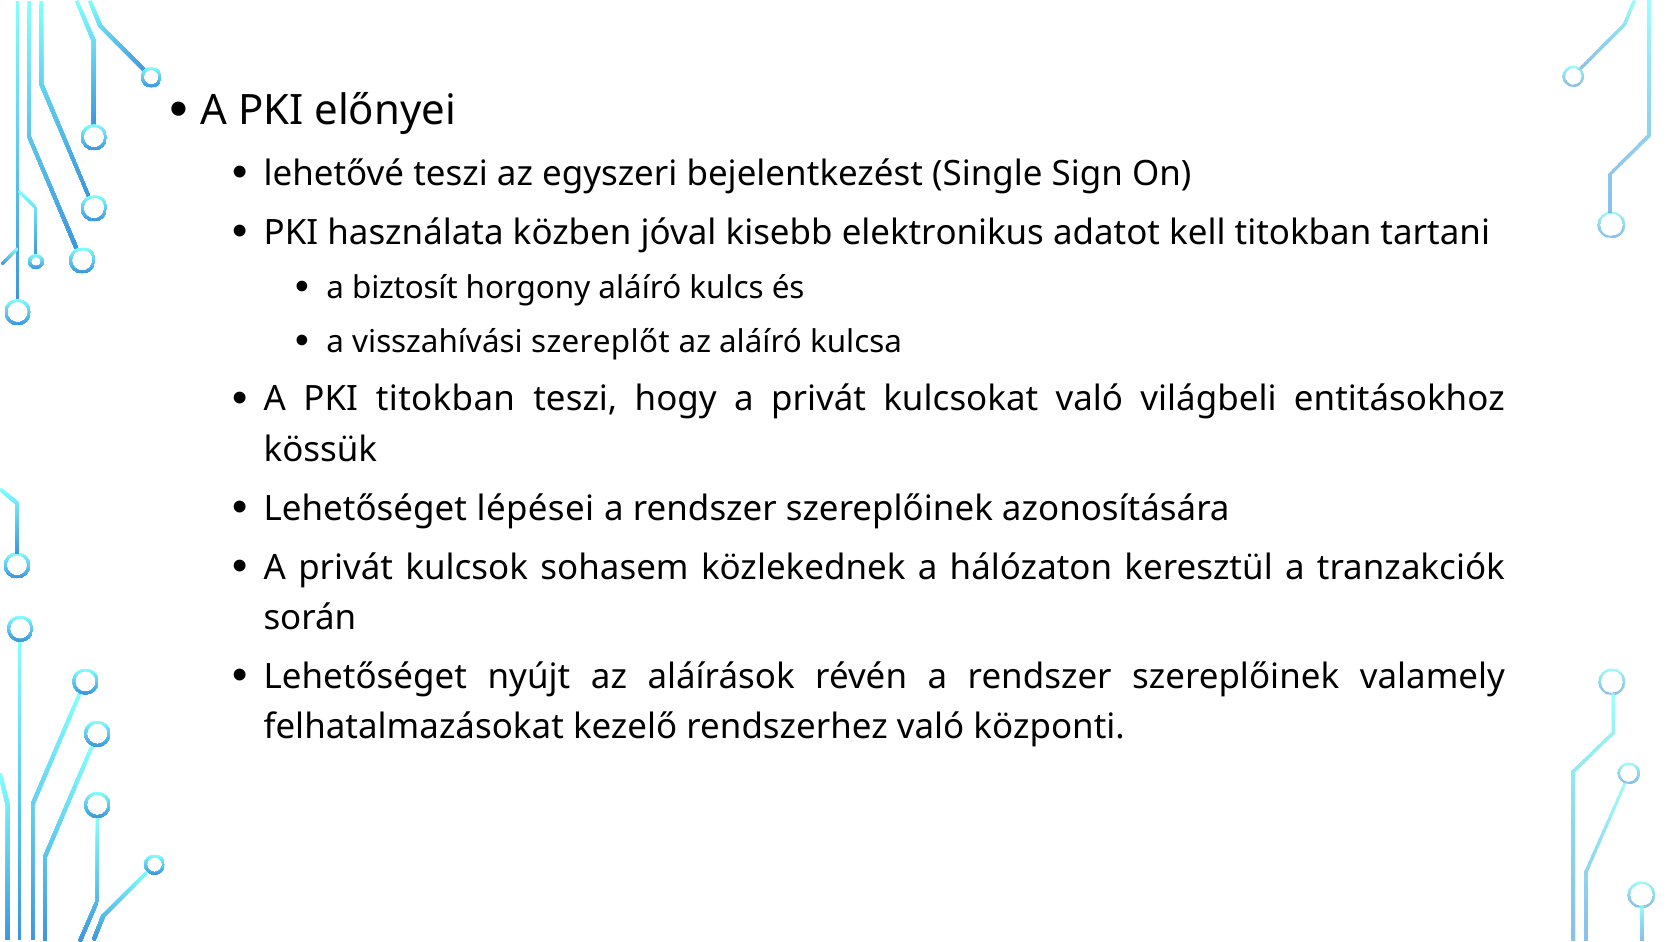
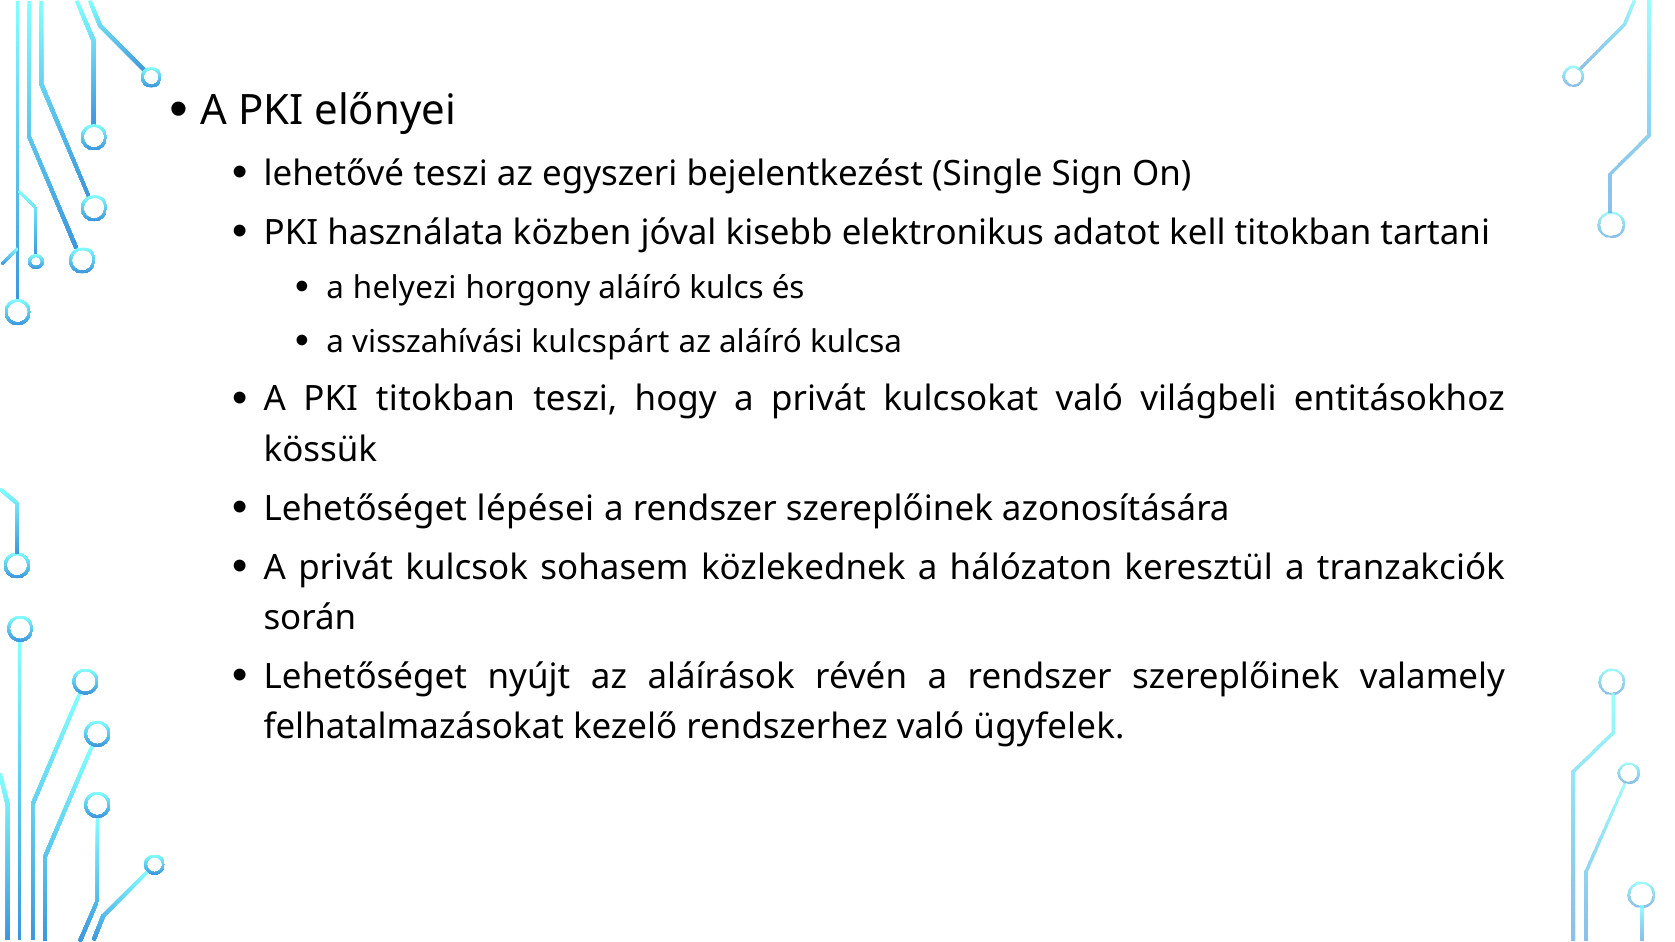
biztosít: biztosít -> helyezi (405, 288)
szereplőt: szereplőt -> kulcspárt (600, 342)
központi: központi -> ügyfelek (1049, 727)
